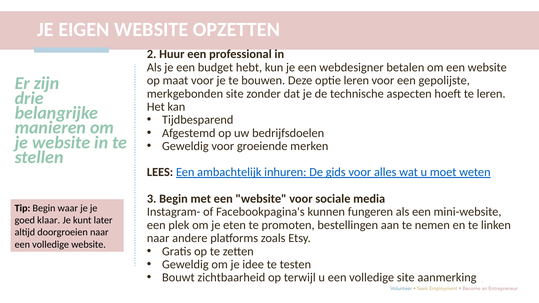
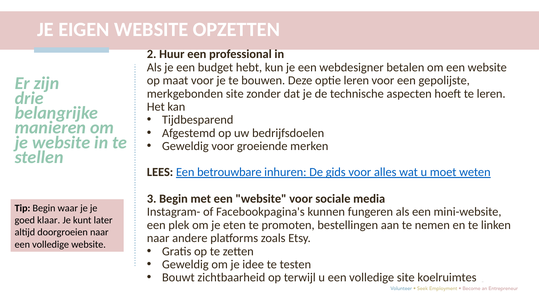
ambachtelijk: ambachtelijk -> betrouwbare (229, 172)
aanmerking: aanmerking -> koelruimtes (447, 278)
